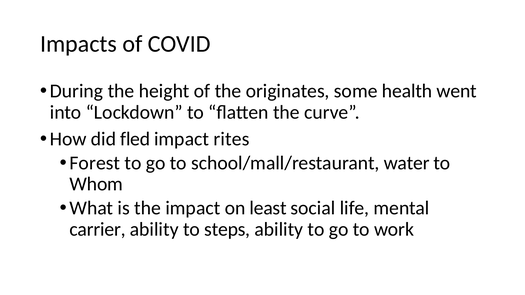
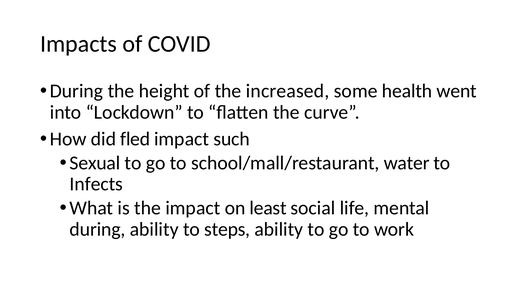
originates: originates -> increased (288, 91)
rites: rites -> such (232, 139)
Forest: Forest -> Sexual (95, 163)
Whom: Whom -> Infects (96, 184)
carrier: carrier -> during (98, 230)
